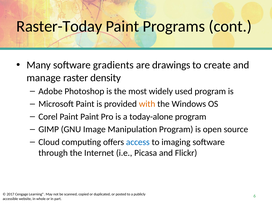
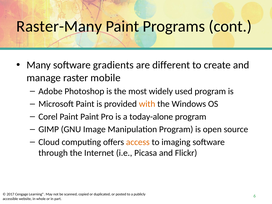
Raster-Today: Raster-Today -> Raster-Many (59, 26)
drawings: drawings -> different (171, 65)
density: density -> mobile (105, 78)
access colour: blue -> orange (138, 142)
